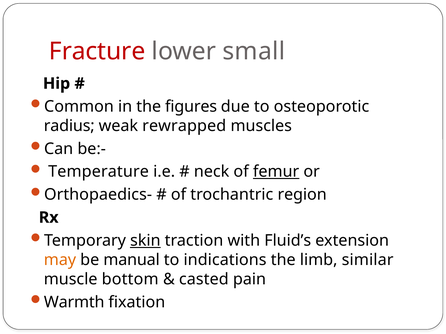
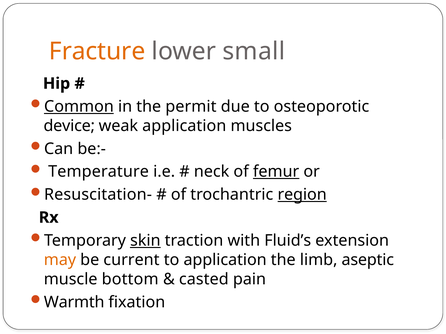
Fracture colour: red -> orange (97, 52)
Common underline: none -> present (79, 107)
figures: figures -> permit (191, 107)
radius: radius -> device (69, 126)
weak rewrapped: rewrapped -> application (184, 126)
Orthopaedics-: Orthopaedics- -> Resuscitation- (98, 195)
region underline: none -> present (302, 195)
manual: manual -> current (131, 260)
to indications: indications -> application (225, 260)
similar: similar -> aseptic (368, 260)
